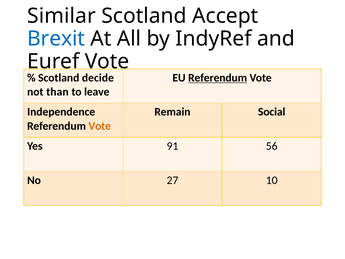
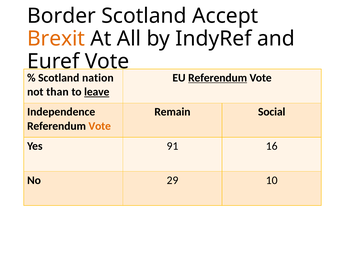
Similar: Similar -> Border (62, 16)
Brexit colour: blue -> orange (56, 39)
decide: decide -> nation (98, 78)
leave underline: none -> present (97, 92)
56: 56 -> 16 (272, 146)
27: 27 -> 29 (173, 180)
